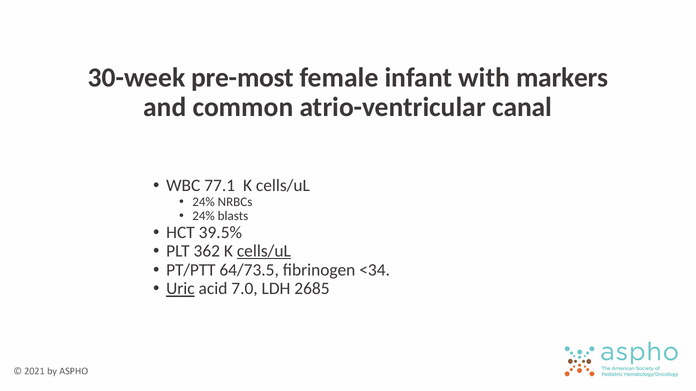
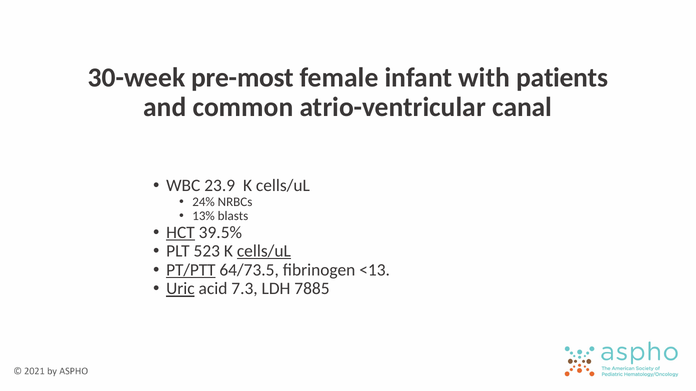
markers: markers -> patients (562, 78)
77.1: 77.1 -> 23.9 (220, 186)
24%: 24% -> 13% (204, 216)
HCT underline: none -> present (180, 233)
362: 362 -> 523 (207, 252)
PT/PTT underline: none -> present (191, 270)
<34: <34 -> <13 (375, 270)
7.0: 7.0 -> 7.3 (245, 289)
2685: 2685 -> 7885 (312, 289)
